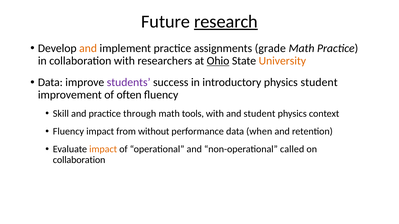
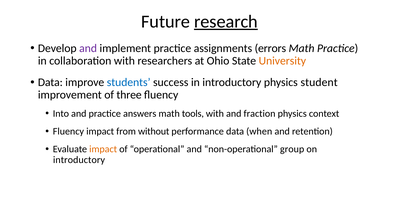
and colour: orange -> purple (88, 48)
grade: grade -> errors (270, 48)
Ohio underline: present -> none (218, 61)
students colour: purple -> blue (129, 83)
often: often -> three (129, 95)
Skill: Skill -> Into (61, 114)
through: through -> answers (140, 114)
and student: student -> fraction (260, 114)
called: called -> group (292, 149)
collaboration: collaboration -> introductory (79, 160)
